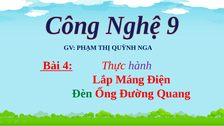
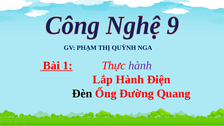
4: 4 -> 1 (68, 66)
Lắp Máng: Máng -> Hành (130, 80)
Đèn colour: green -> black (82, 94)
